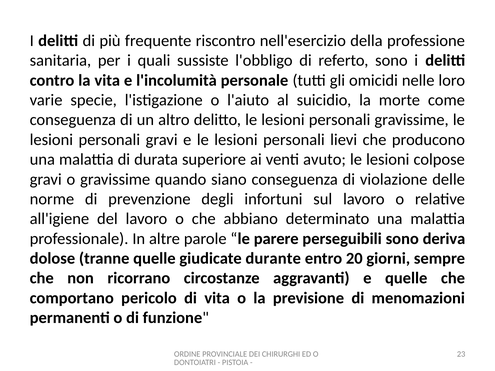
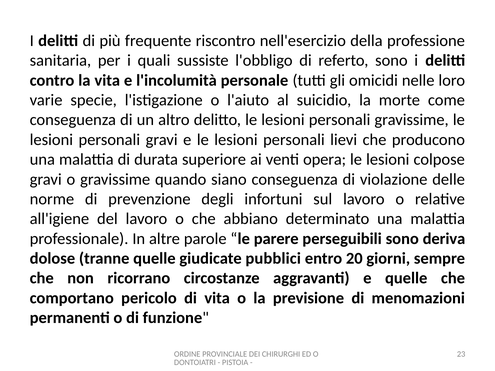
avuto: avuto -> opera (325, 160)
durante: durante -> pubblici (273, 259)
